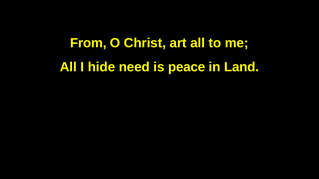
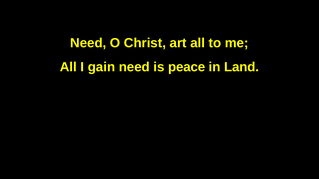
From: From -> Need (88, 43)
hide: hide -> gain (101, 67)
